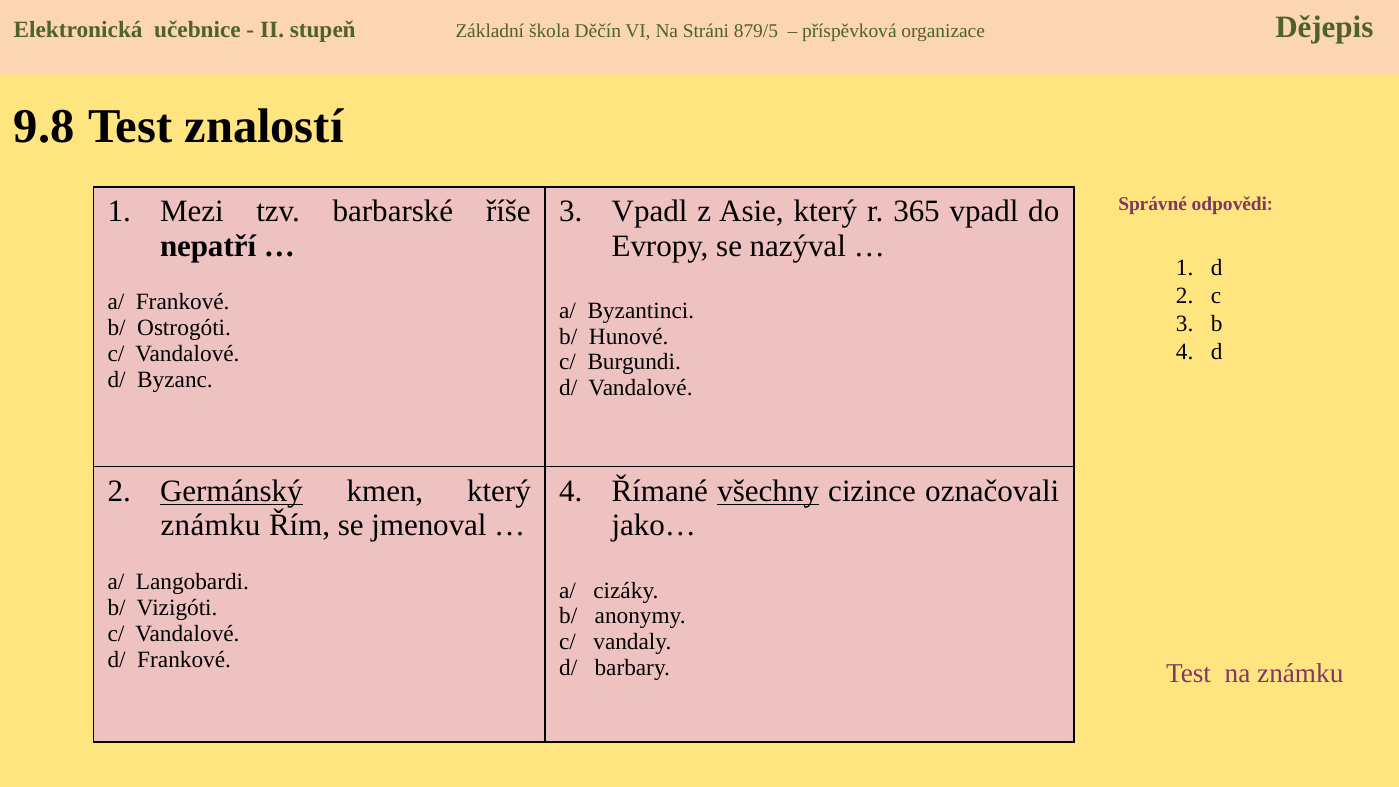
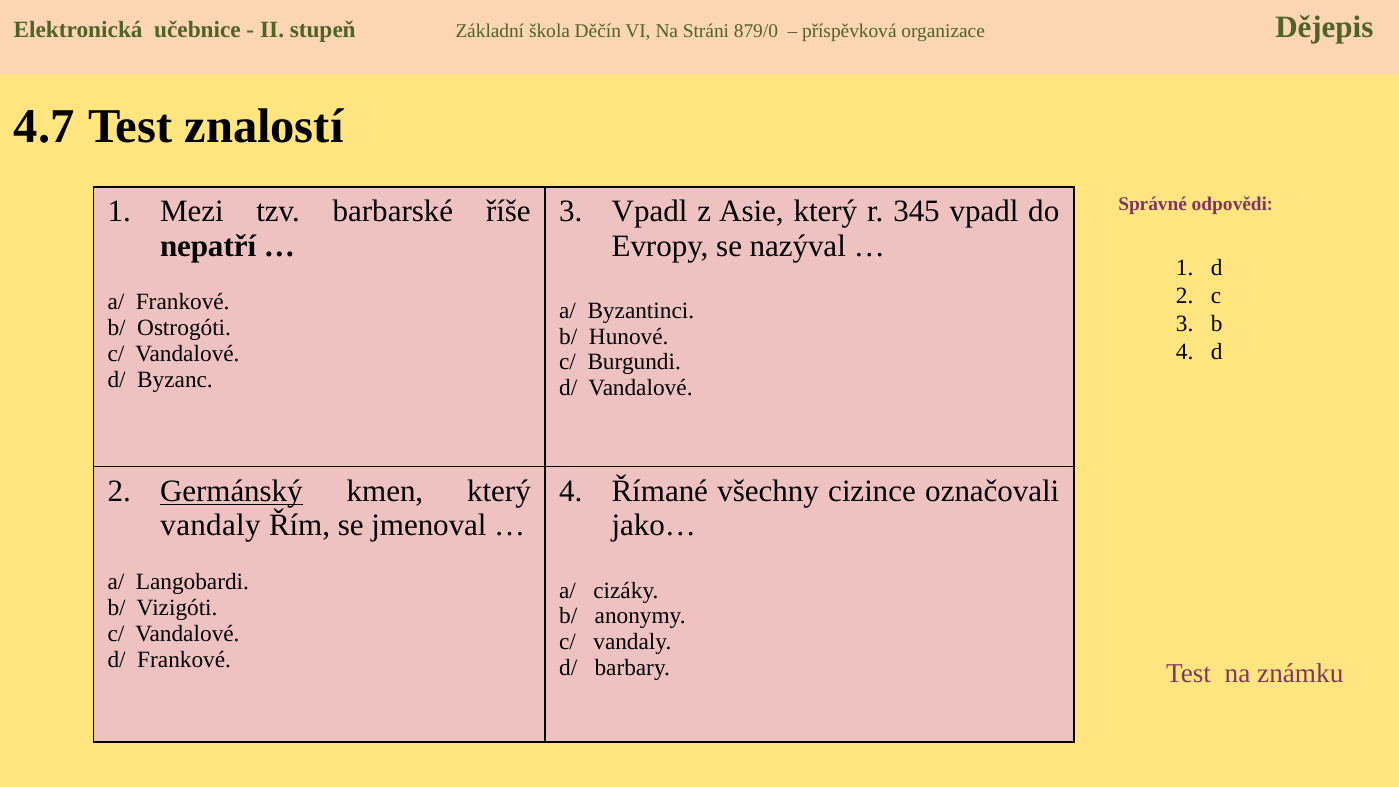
879/5: 879/5 -> 879/0 (756, 32)
9.8: 9.8 -> 4.7 (44, 126)
365: 365 -> 345 (917, 211)
všechny underline: present -> none (768, 491)
známku: známku -> vandaly (211, 526)
